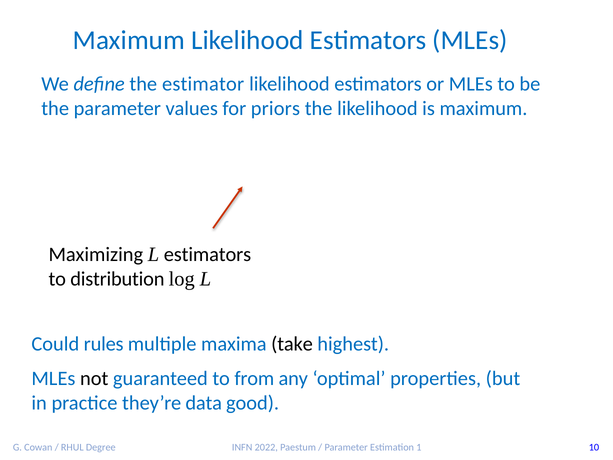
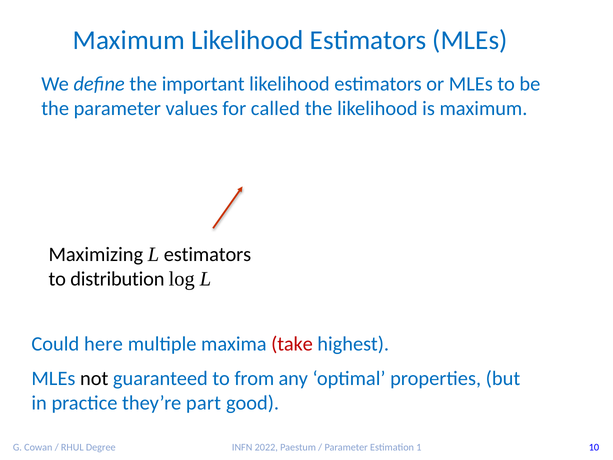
estimator: estimator -> important (203, 84)
priors: priors -> called (275, 108)
rules: rules -> here (103, 344)
take colour: black -> red (292, 344)
data: data -> part (204, 403)
